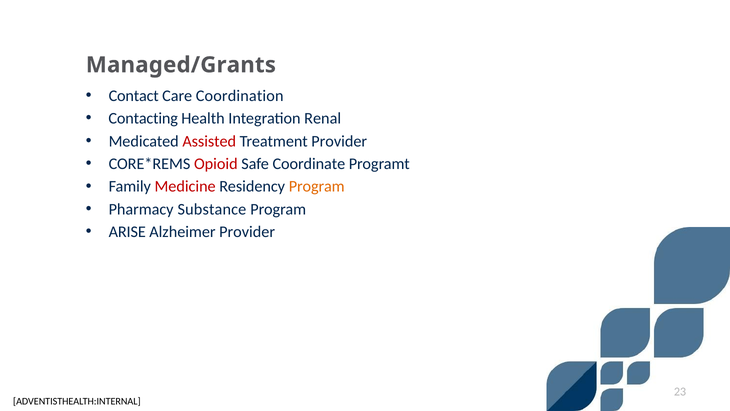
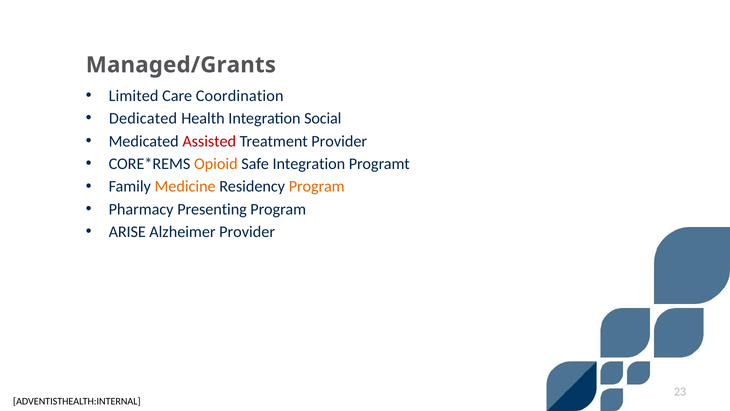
Contact: Contact -> Limited (134, 96)
Contacting: Contacting -> Dedicated (143, 118)
Renal: Renal -> Social (323, 118)
Opioid colour: red -> orange (216, 164)
Safe Coordinate: Coordinate -> Integration (309, 164)
Medicine colour: red -> orange (185, 186)
Substance: Substance -> Presenting (212, 209)
